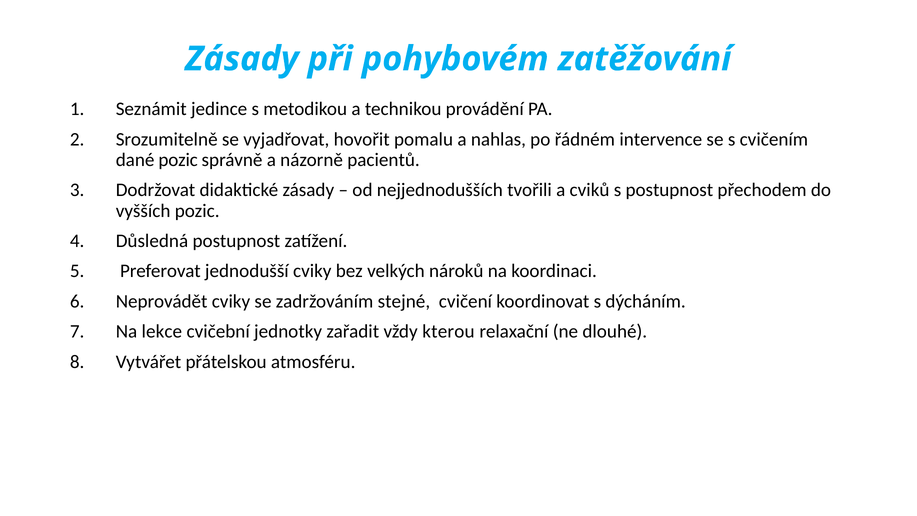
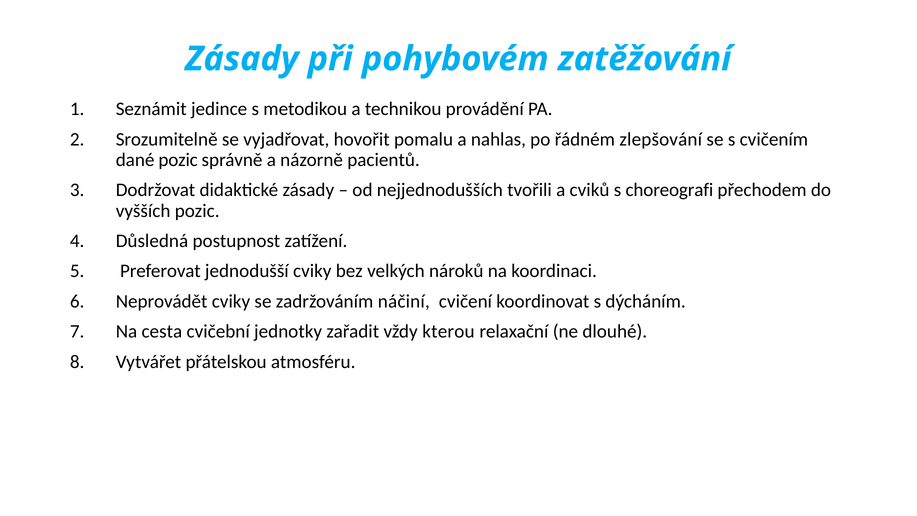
intervence: intervence -> zlepšování (661, 139)
s postupnost: postupnost -> choreografi (669, 190)
stejné: stejné -> náčiní (404, 301)
lekce: lekce -> cesta (162, 331)
